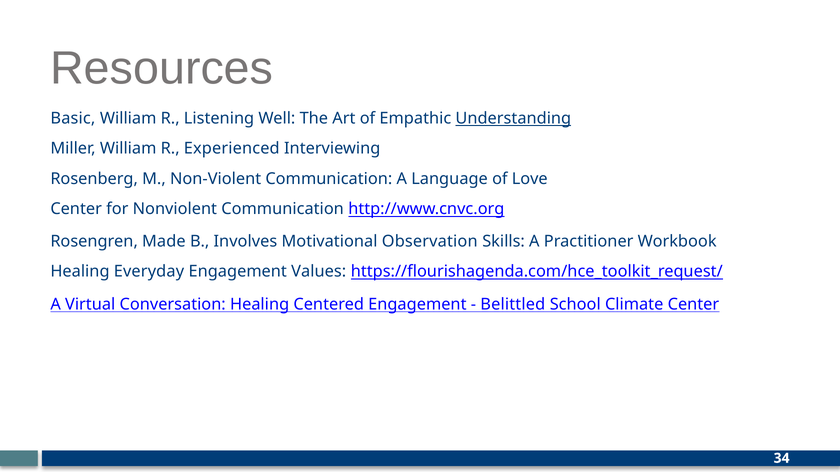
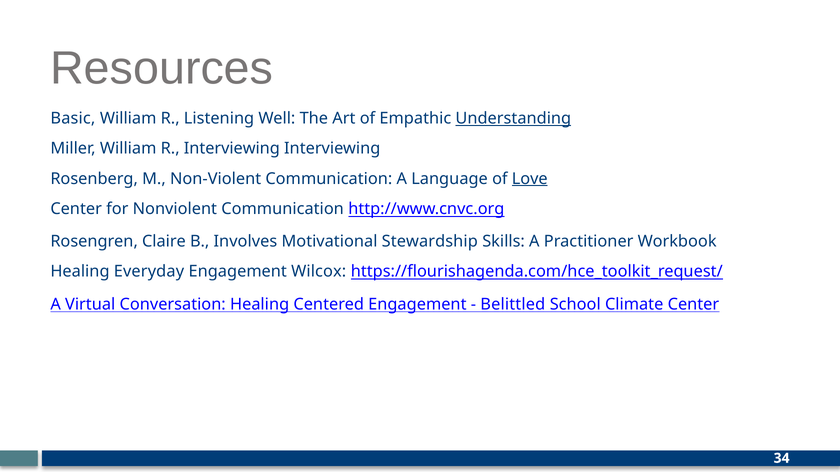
R Experienced: Experienced -> Interviewing (232, 149)
Love underline: none -> present (530, 179)
Made: Made -> Claire (164, 242)
Observation: Observation -> Stewardship (430, 242)
Values: Values -> Wilcox (319, 272)
